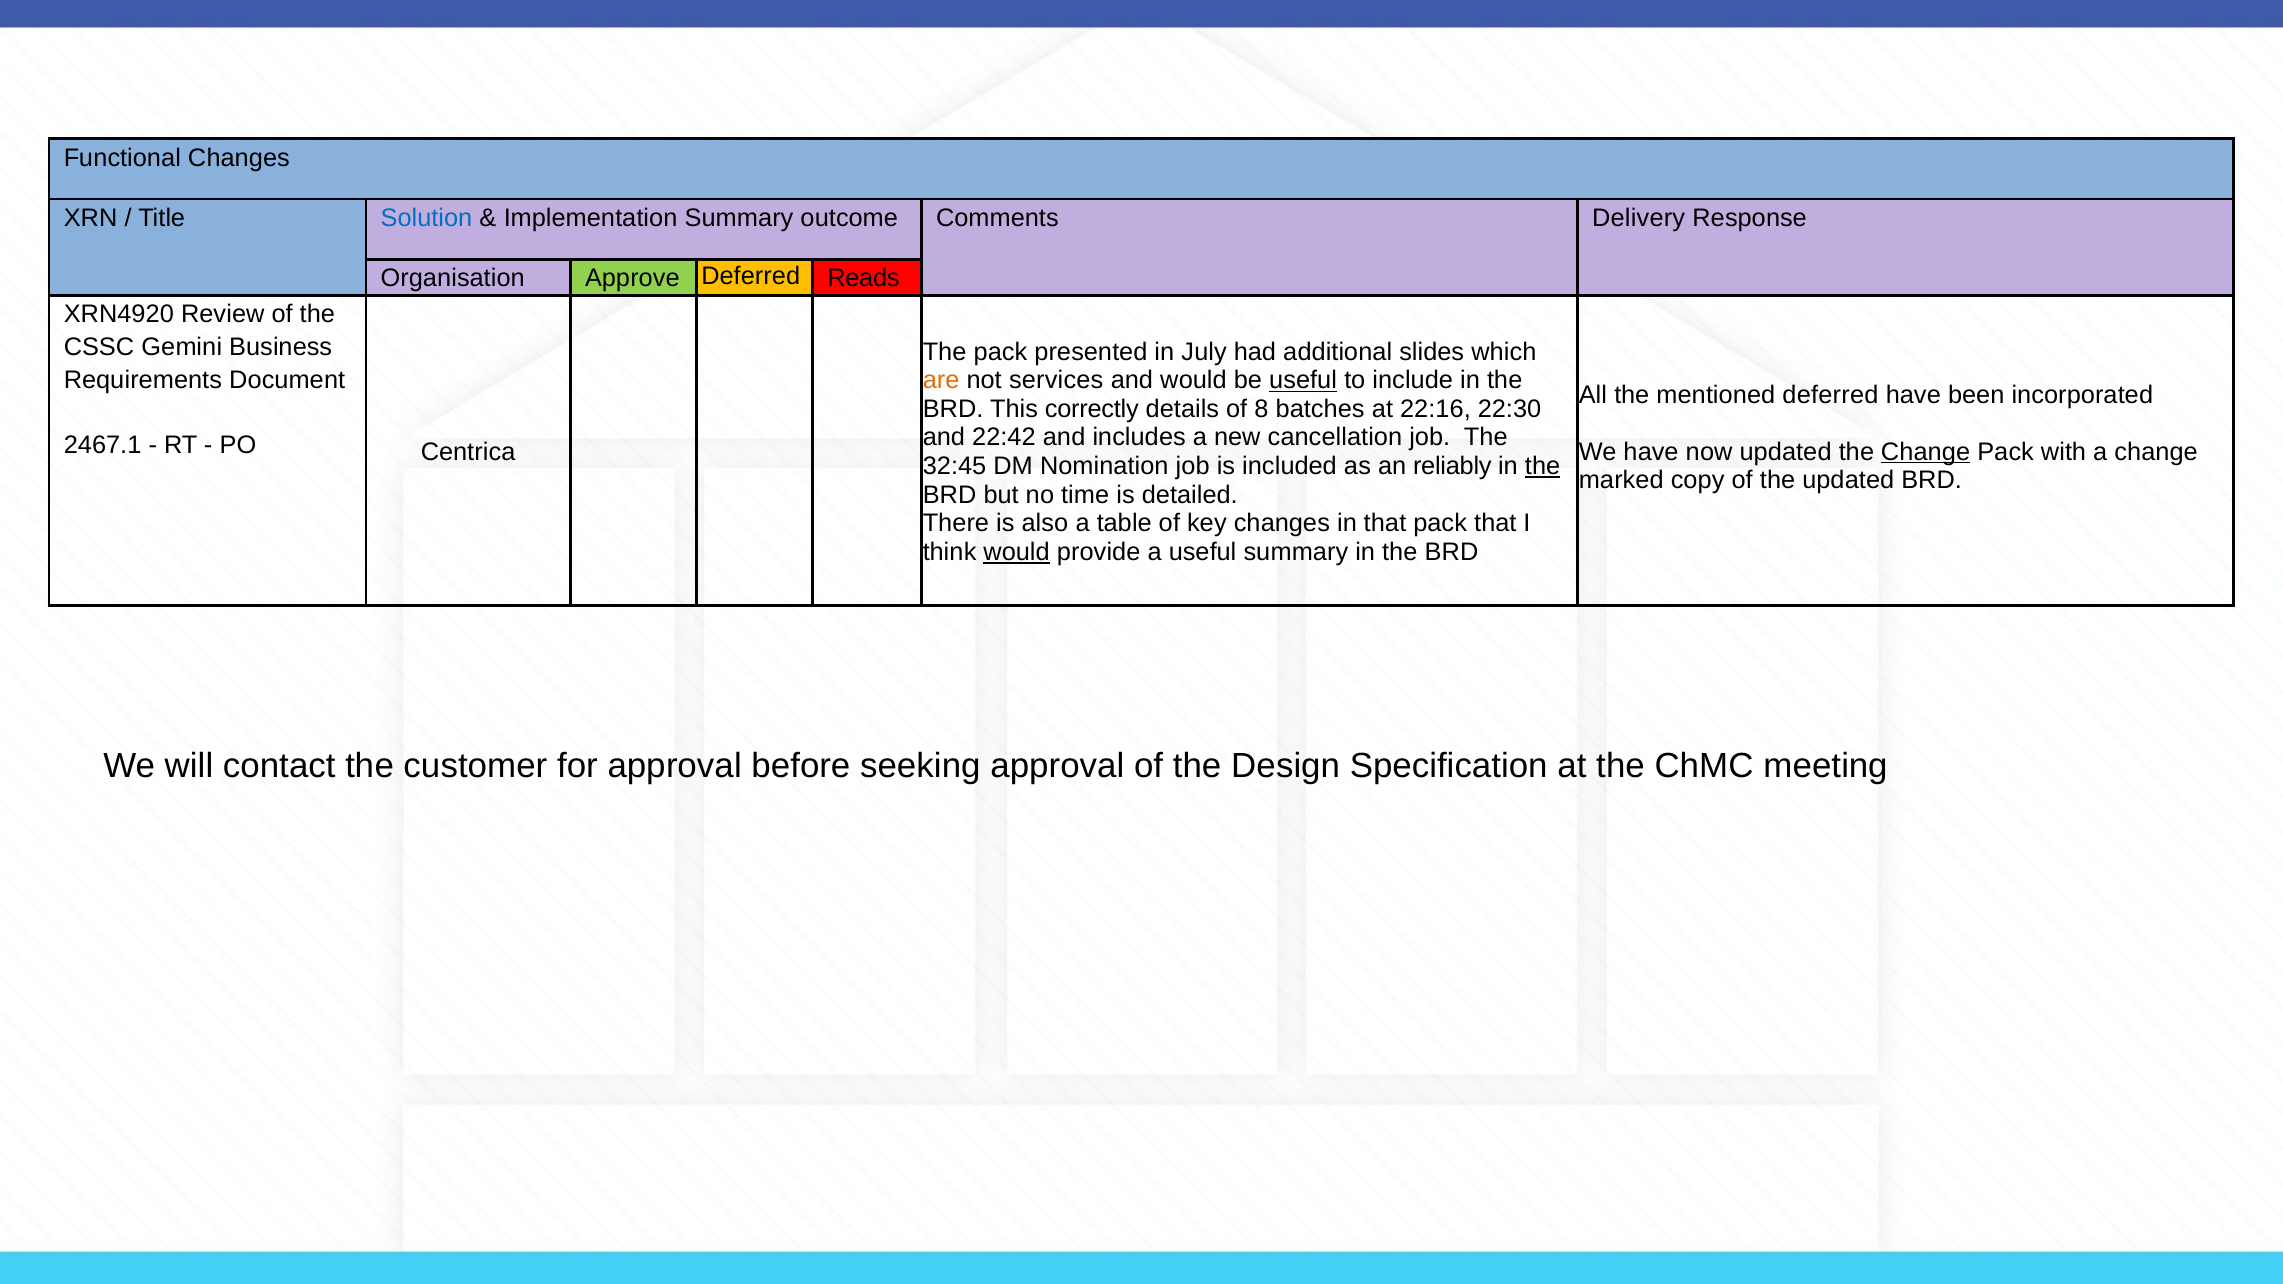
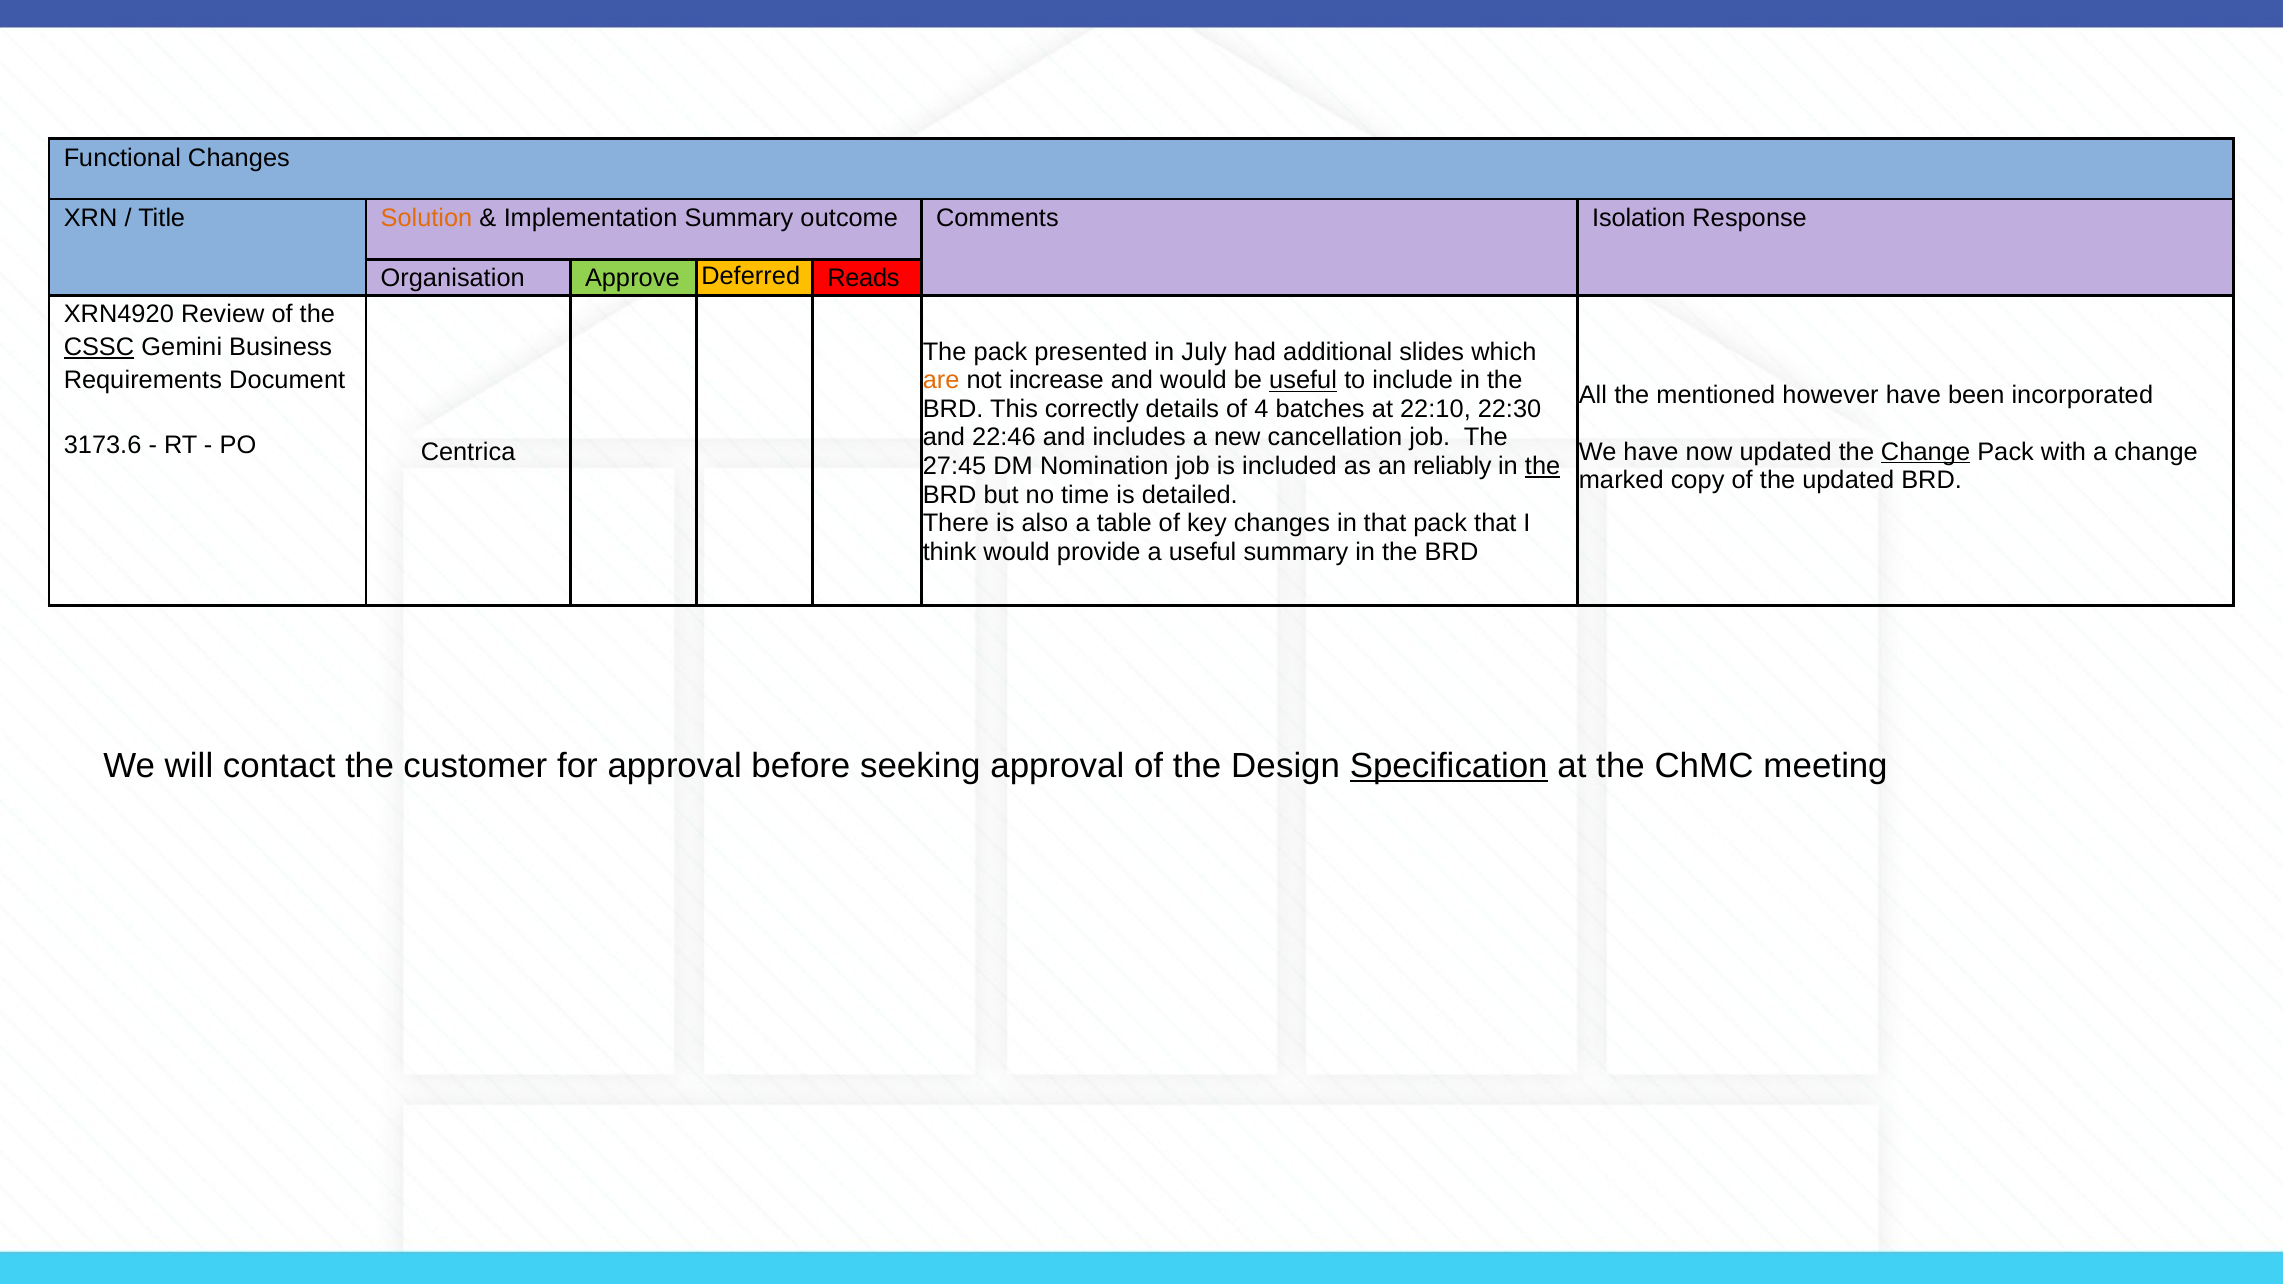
Solution colour: blue -> orange (427, 218)
Delivery: Delivery -> Isolation (1639, 218)
CSSC underline: none -> present (99, 347)
services: services -> increase (1056, 380)
mentioned deferred: deferred -> however (1831, 395)
8: 8 -> 4 (1261, 409)
22:16: 22:16 -> 22:10 (1435, 409)
22:42: 22:42 -> 22:46 (1004, 438)
2467.1: 2467.1 -> 3173.6 (103, 446)
32:45: 32:45 -> 27:45 (955, 466)
would underline: present -> none (1017, 552)
Specification underline: none -> present (1449, 767)
